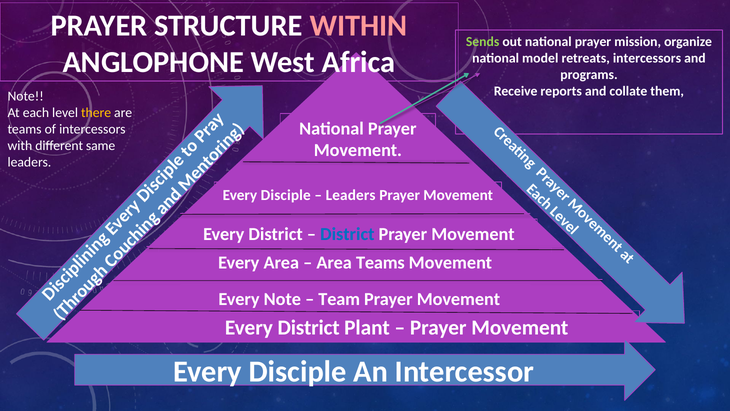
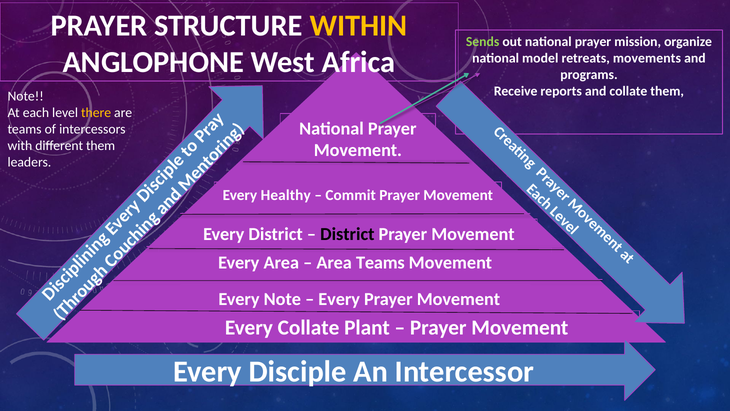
WITHIN colour: pink -> yellow (358, 26)
retreats intercessors: intercessors -> movements (647, 58)
different same: same -> them (101, 145)
Disciple: Disciple -> Healthy (286, 195)
Leaders: Leaders -> Commit (351, 195)
District colour: blue -> black (347, 234)
Team: Team -> Every (339, 299)
District: District -> Collate (309, 328)
